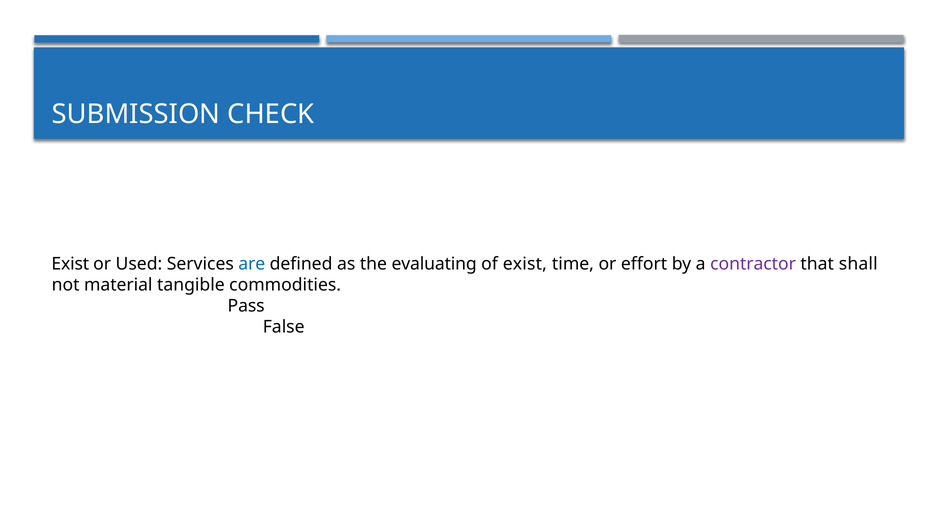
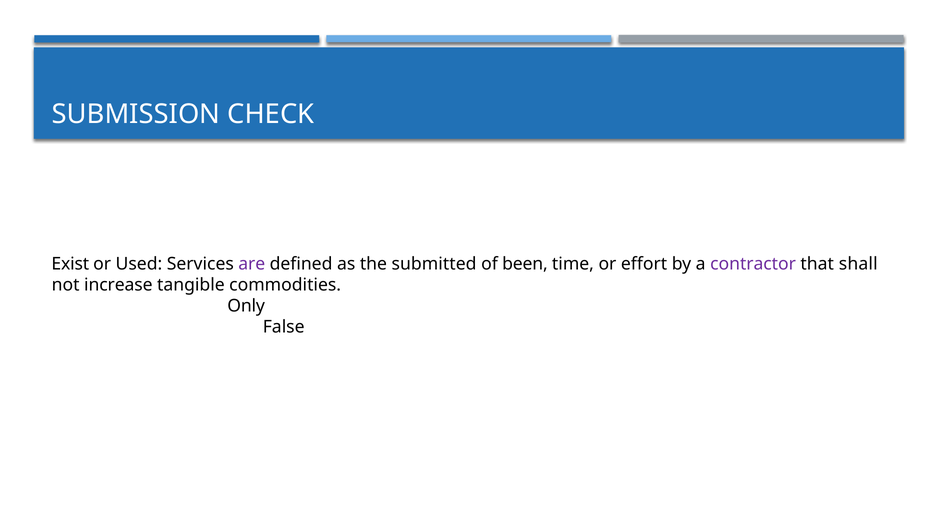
are colour: blue -> purple (252, 264)
evaluating: evaluating -> submitted (434, 264)
of exist: exist -> been (525, 264)
material: material -> increase (118, 285)
Pass: Pass -> Only (246, 306)
